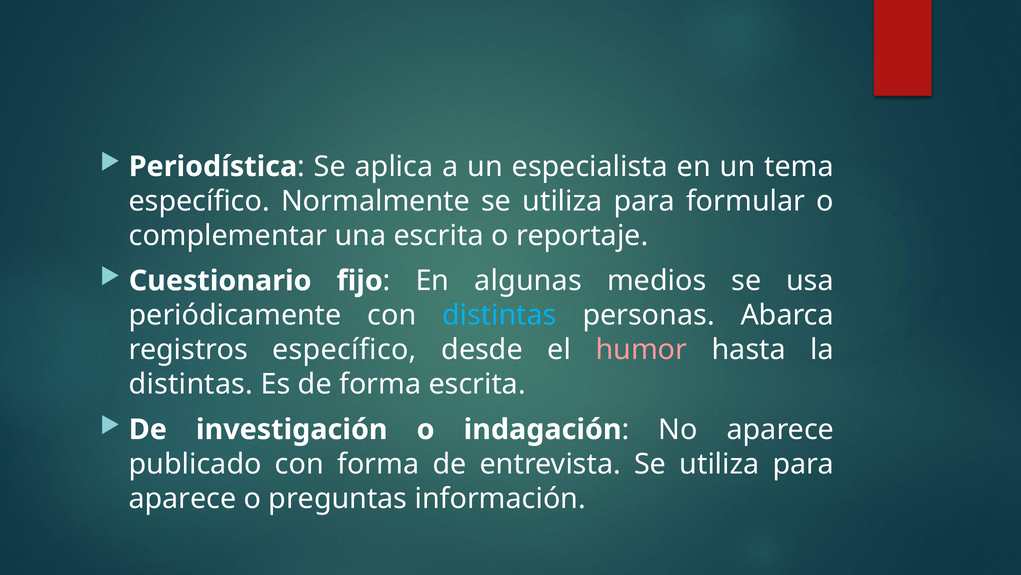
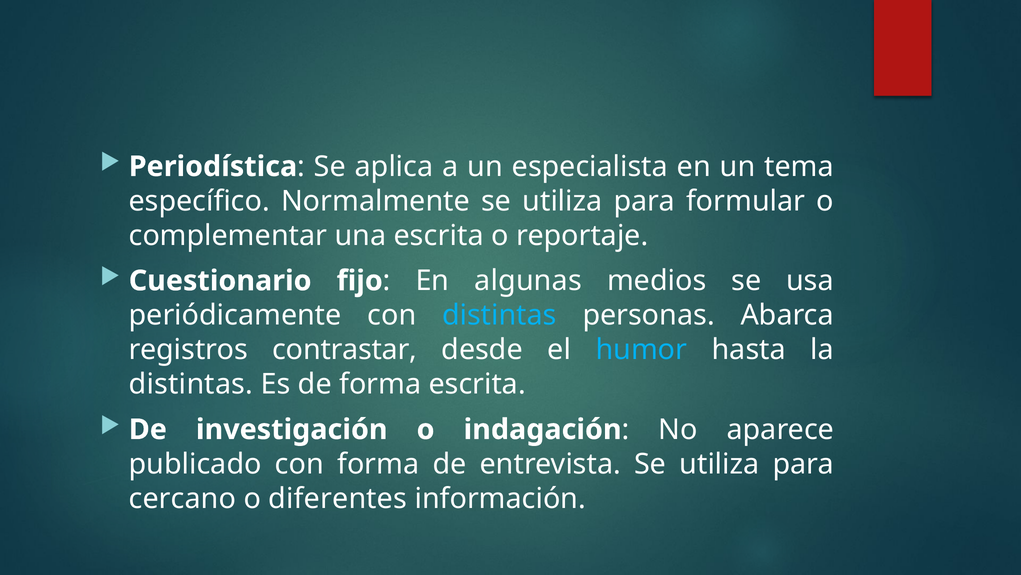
registros específico: específico -> contrastar (345, 349)
humor colour: pink -> light blue (641, 349)
aparece: aparece -> cercano (182, 498)
preguntas: preguntas -> diferentes (338, 498)
